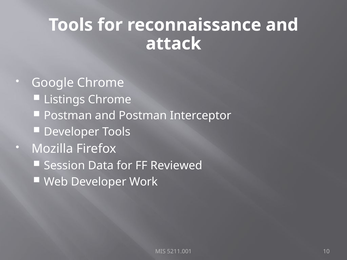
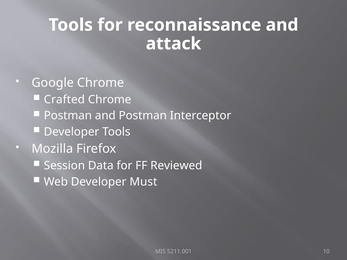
Listings: Listings -> Crafted (64, 100)
Work: Work -> Must (143, 182)
